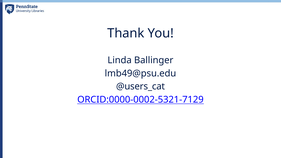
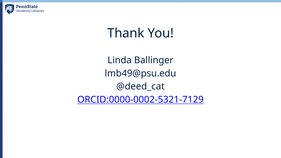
@users_cat: @users_cat -> @deed_cat (140, 86)
